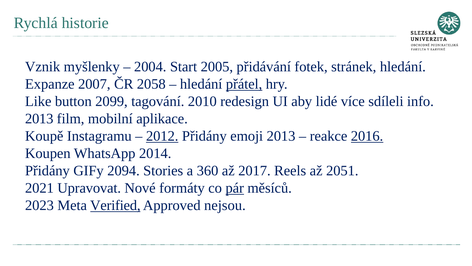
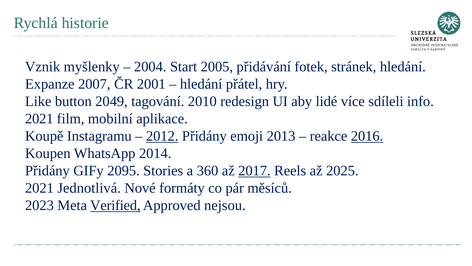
2058: 2058 -> 2001 (151, 84)
přátel underline: present -> none (244, 84)
2099: 2099 -> 2049 (111, 101)
2013: 2013 -> 2021 (39, 119)
2094: 2094 -> 2095 (124, 170)
2017 underline: none -> present (254, 170)
2051: 2051 -> 2025 (342, 170)
Upravovat: Upravovat -> Jednotlivá (89, 188)
pár underline: present -> none (235, 188)
